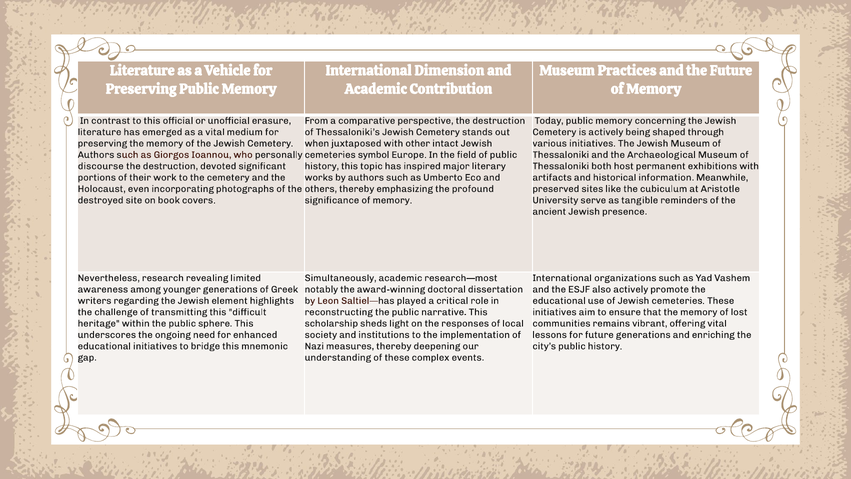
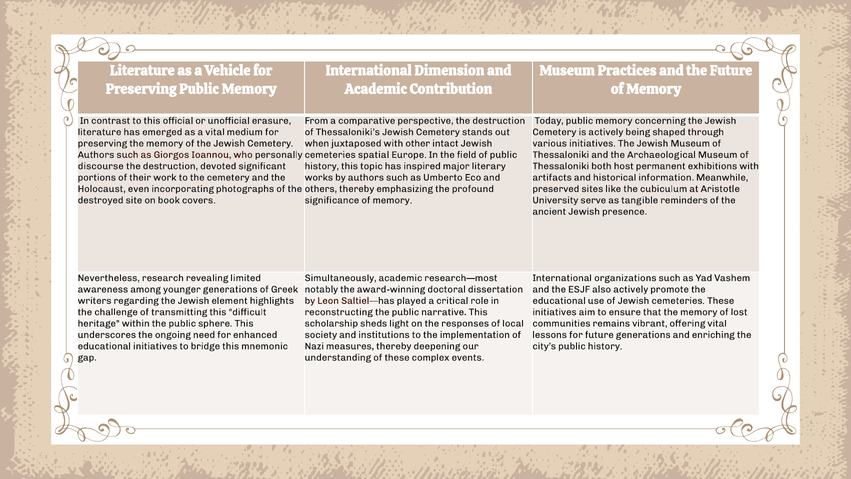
symbol: symbol -> spatial (374, 155)
